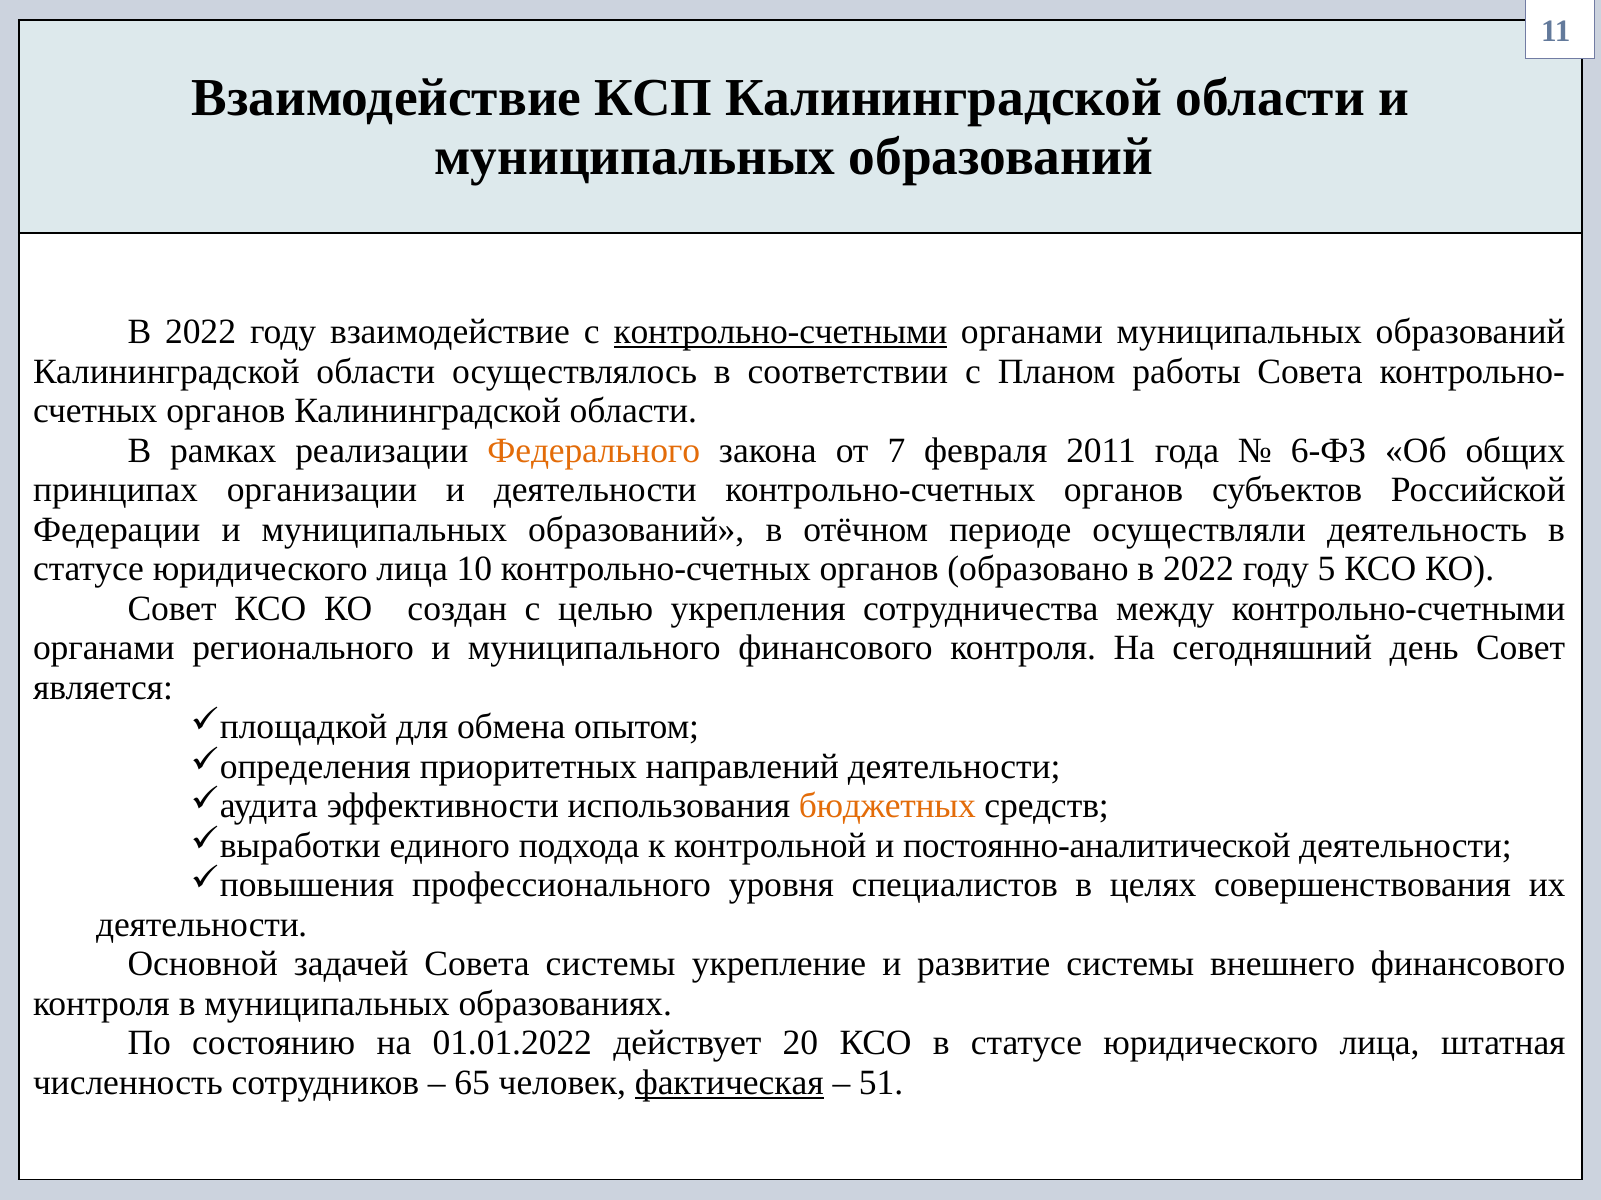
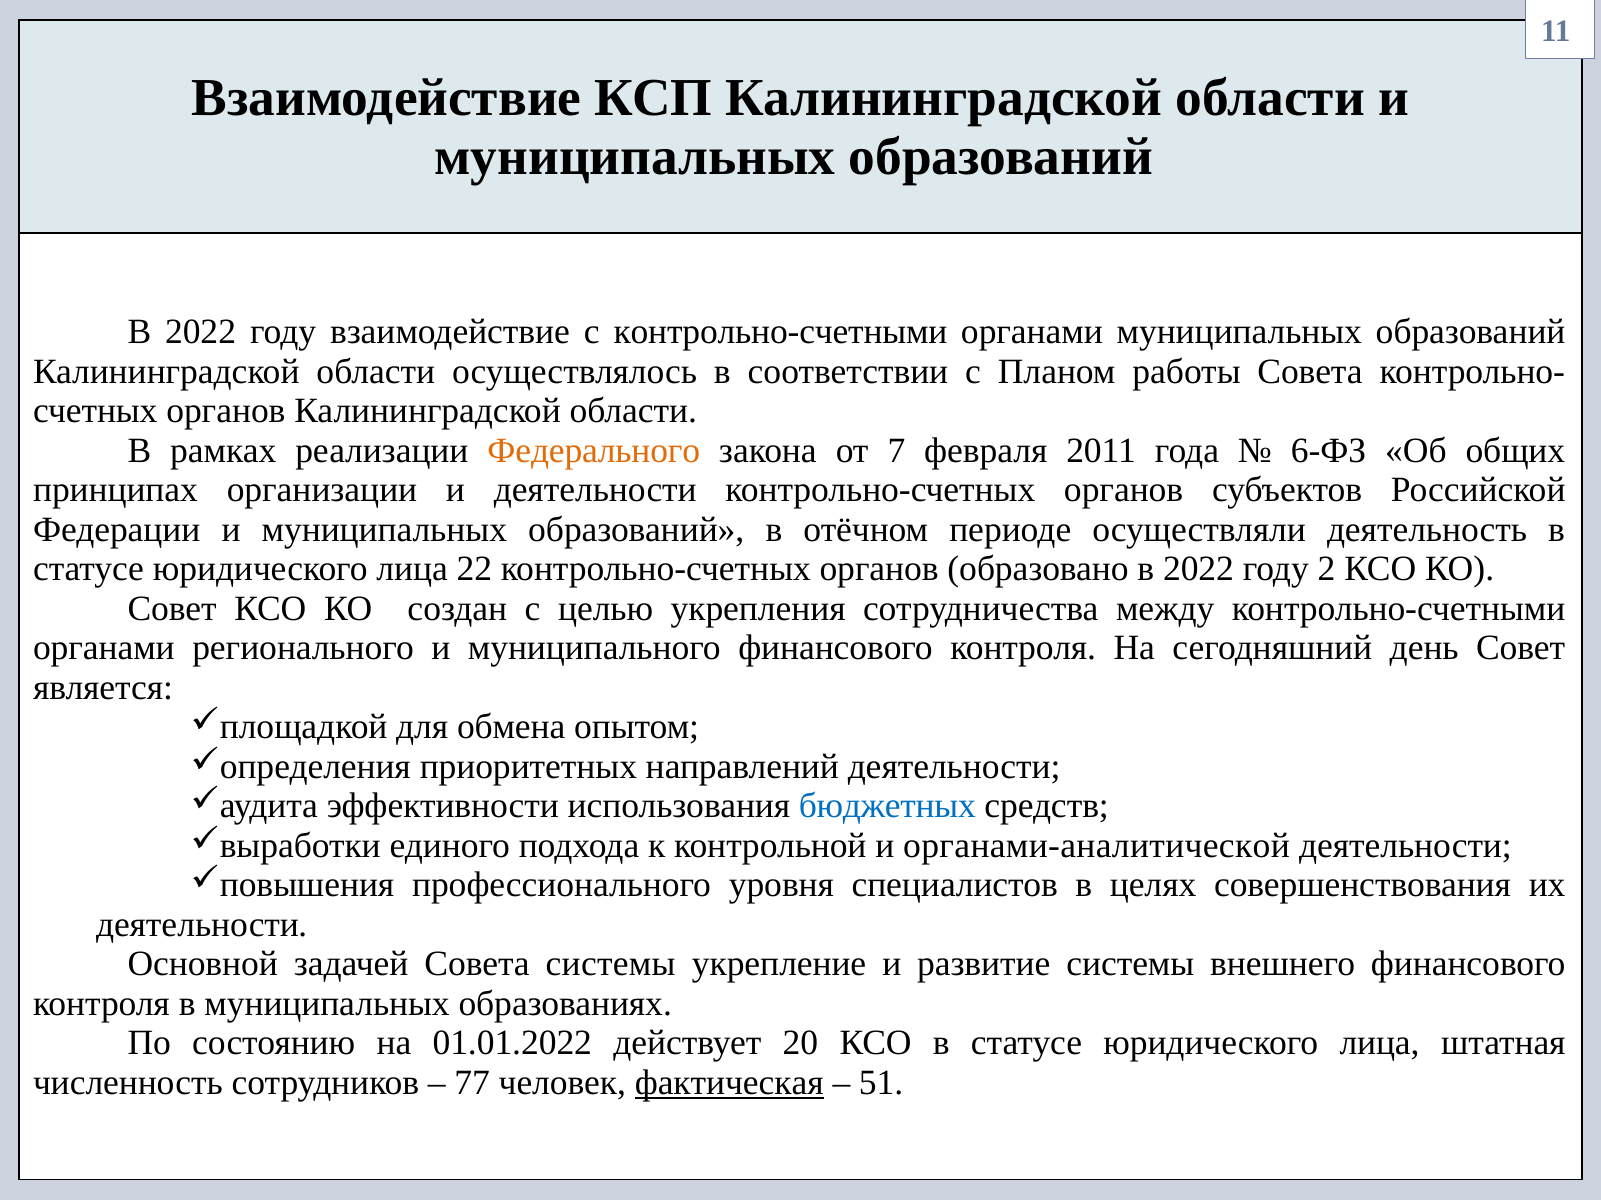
контрольно-счетными underline: present -> none (780, 332)
10: 10 -> 22 (474, 569)
5: 5 -> 2 (1327, 569)
бюджетных colour: orange -> blue (887, 806)
постоянно-аналитической: постоянно-аналитической -> органами-аналитической (1097, 846)
65: 65 -> 77 (472, 1083)
